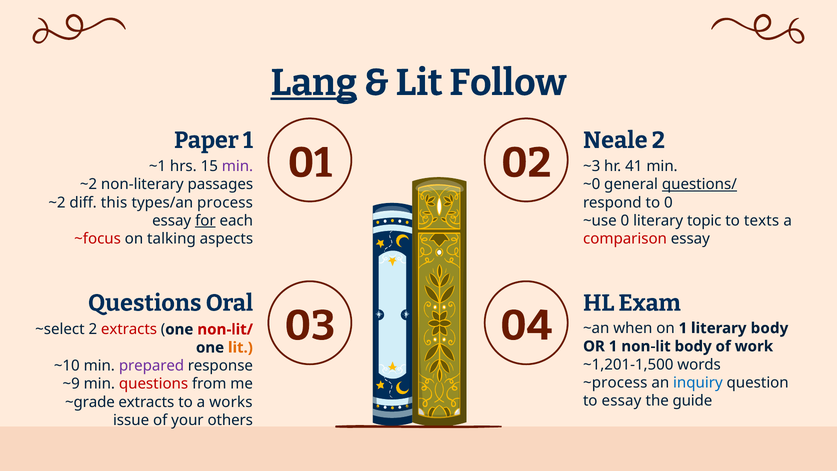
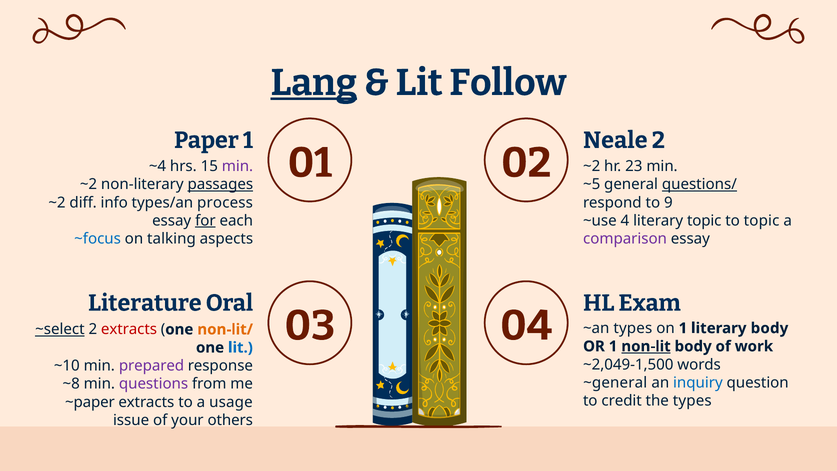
~1: ~1 -> ~4 (157, 166)
~3: ~3 -> ~2 (592, 166)
41: 41 -> 23 (634, 166)
passages underline: none -> present (220, 184)
~0: ~0 -> ~5 (592, 184)
this: this -> info (114, 202)
to 0: 0 -> 9 (668, 202)
~use 0: 0 -> 4 (625, 221)
to texts: texts -> topic (762, 221)
~focus colour: red -> blue (98, 239)
comparison colour: red -> purple (625, 239)
Questions: Questions -> Literature (145, 303)
~an when: when -> types (633, 328)
~select underline: none -> present (60, 329)
non-lit/ colour: red -> orange (225, 329)
non-lit underline: none -> present (646, 346)
lit colour: orange -> blue (240, 347)
~1,201-1,500: ~1,201-1,500 -> ~2,049-1,500 (628, 364)
~process: ~process -> ~general (615, 383)
~9: ~9 -> ~8 (71, 384)
questions colour: red -> purple (154, 384)
to essay: essay -> credit (622, 401)
the guide: guide -> types (692, 401)
~grade: ~grade -> ~paper (90, 402)
works: works -> usage (231, 402)
